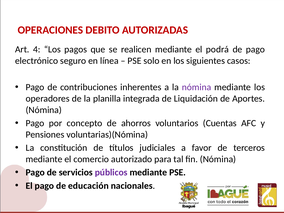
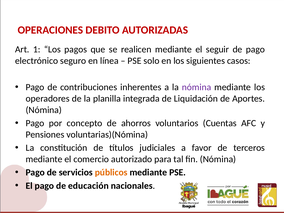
4: 4 -> 1 (37, 49)
podrá: podrá -> seguir (217, 49)
públicos colour: purple -> orange (111, 172)
